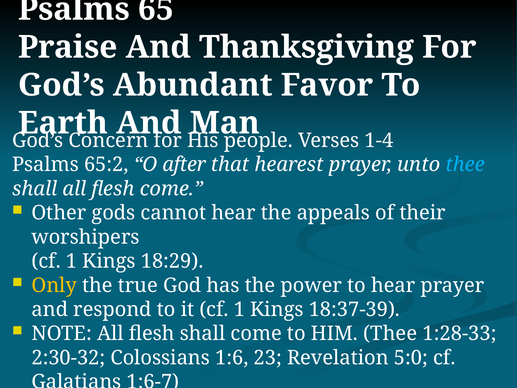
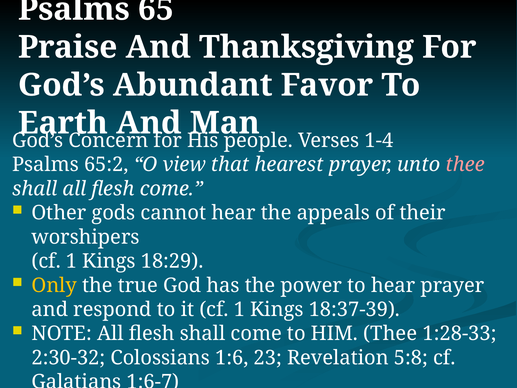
after: after -> view (184, 164)
thee colour: light blue -> pink (465, 164)
5:0: 5:0 -> 5:8 (411, 358)
